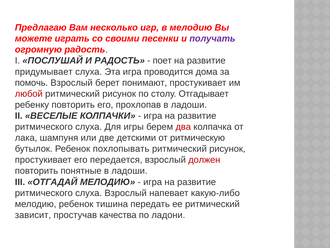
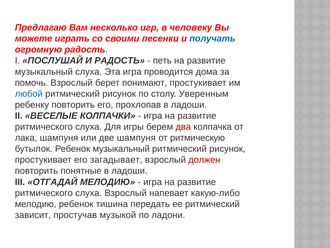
в мелодию: мелодию -> человеку (191, 28)
получать colour: purple -> blue (212, 39)
поет: поет -> петь (162, 61)
придумывает: придумывает -> музыкальный (44, 72)
любой colour: red -> blue (29, 94)
Отгадывает: Отгадывает -> Уверенным (204, 94)
две детскими: детскими -> шампуня (136, 138)
Ребенок похлопывать: похлопывать -> музыкальный (121, 149)
передается: передается -> загадывает (116, 160)
качества: качества -> музыкой (118, 215)
